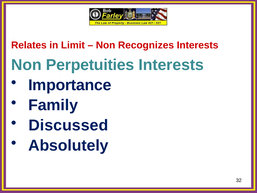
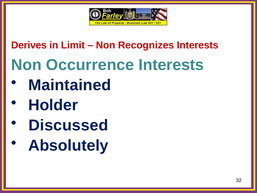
Relates: Relates -> Derives (29, 45)
Perpetuities: Perpetuities -> Occurrence (90, 65)
Importance: Importance -> Maintained (70, 85)
Family: Family -> Holder (53, 105)
